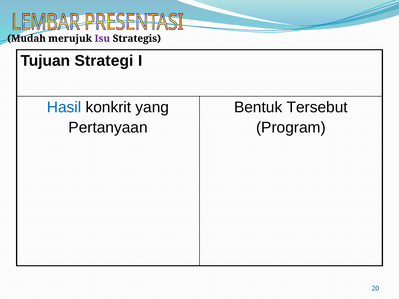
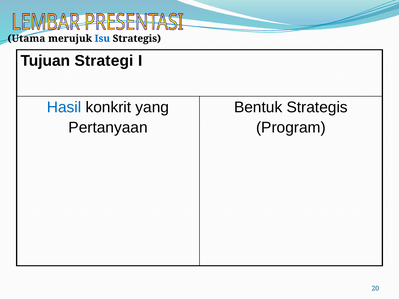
Mudah: Mudah -> Utama (26, 39)
Isu colour: purple -> blue (102, 39)
Bentuk Tersebut: Tersebut -> Strategis (317, 107)
